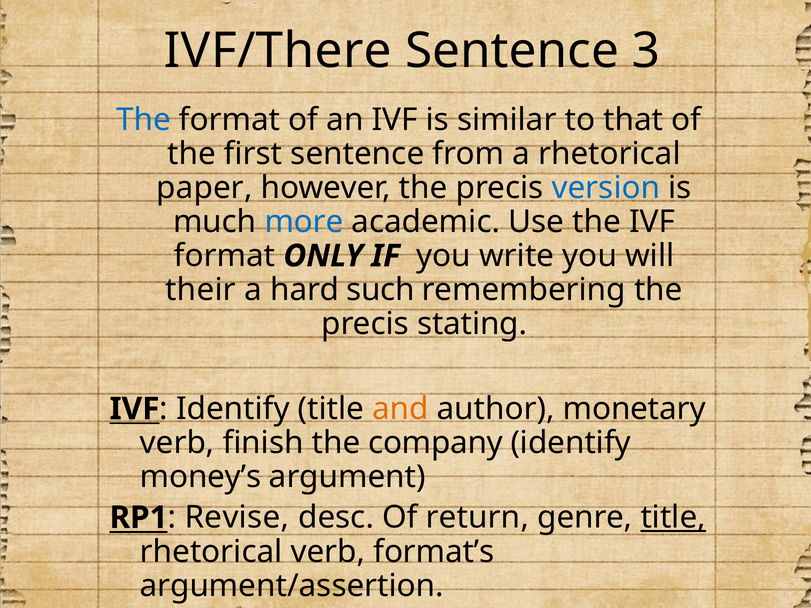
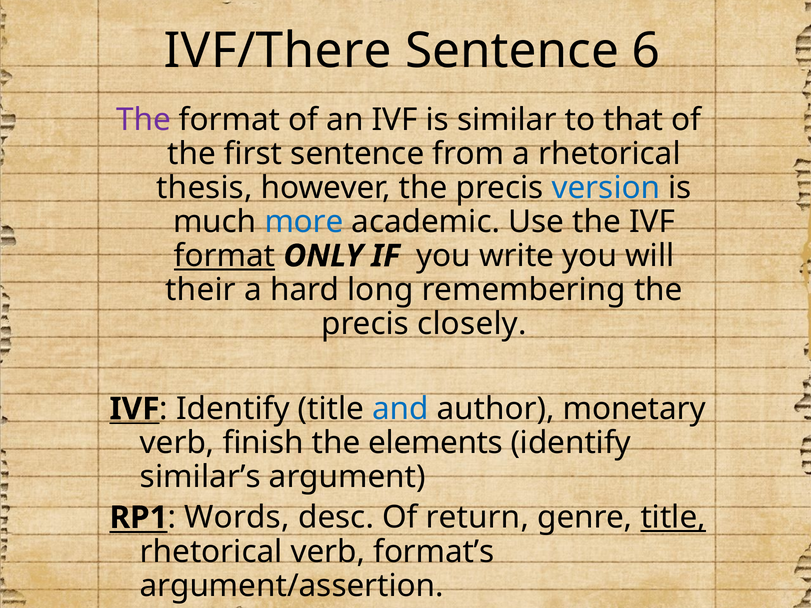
3: 3 -> 6 (646, 51)
The colour: blue -> purple (143, 120)
paper: paper -> thesis (204, 188)
format underline: none -> present (224, 256)
such: such -> long (380, 290)
stating: stating -> closely (472, 324)
and colour: orange -> blue (400, 409)
company: company -> elements (436, 443)
money’s: money’s -> similar’s (200, 477)
Revise: Revise -> Words (237, 518)
